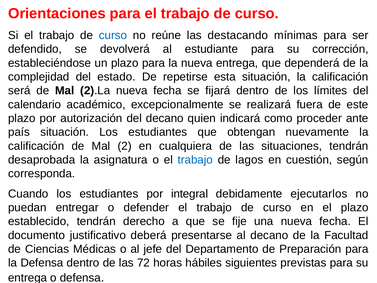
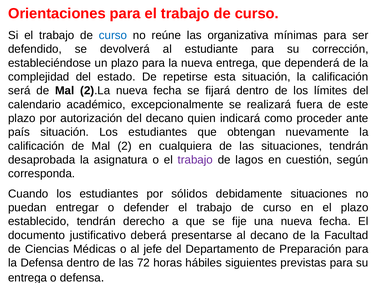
destacando: destacando -> organizativa (238, 35)
trabajo colour: blue -> purple (195, 160)
integral: integral -> sólidos (190, 194)
debidamente ejecutarlos: ejecutarlos -> situaciones (319, 194)
